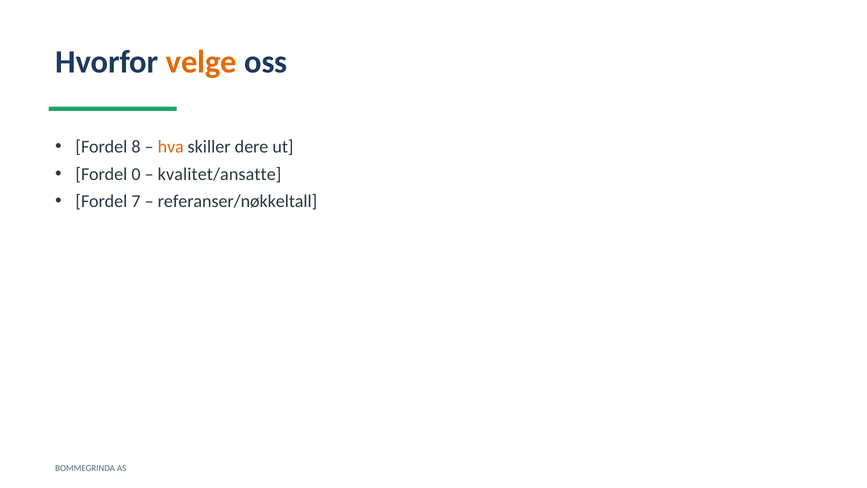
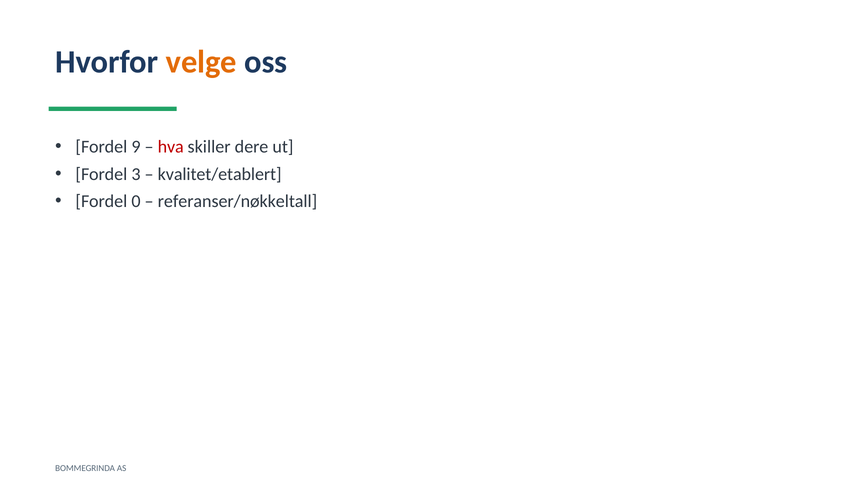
8: 8 -> 9 (136, 147)
hva colour: orange -> red (171, 147)
0: 0 -> 3 (136, 174)
kvalitet/ansatte: kvalitet/ansatte -> kvalitet/etablert (220, 174)
7: 7 -> 0 (136, 201)
